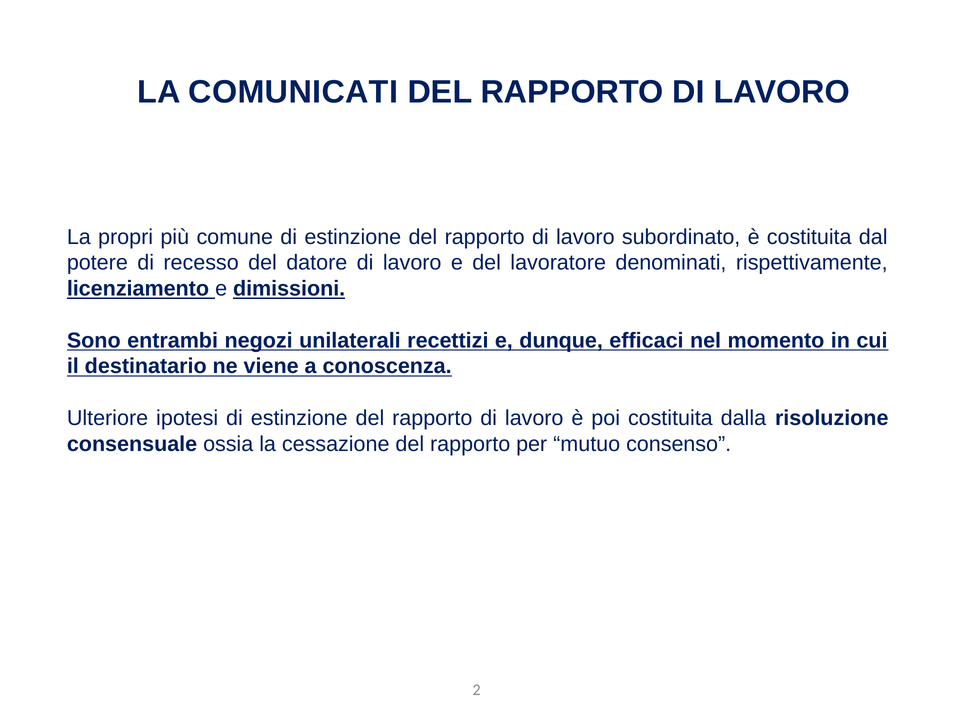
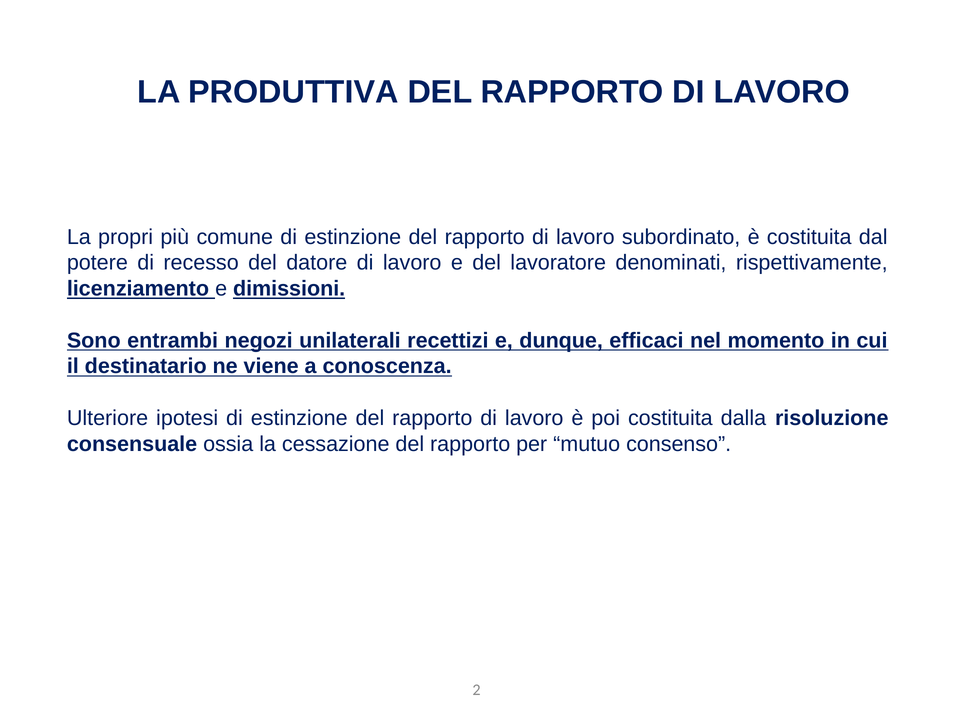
COMUNICATI: COMUNICATI -> PRODUTTIVA (293, 92)
